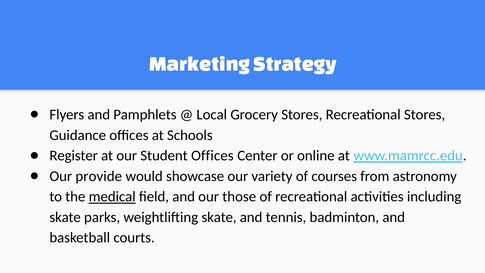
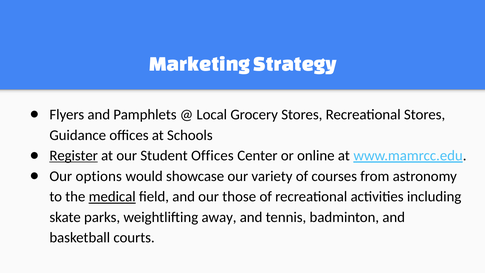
Register underline: none -> present (74, 156)
provide: provide -> options (99, 176)
weightlifting skate: skate -> away (219, 217)
